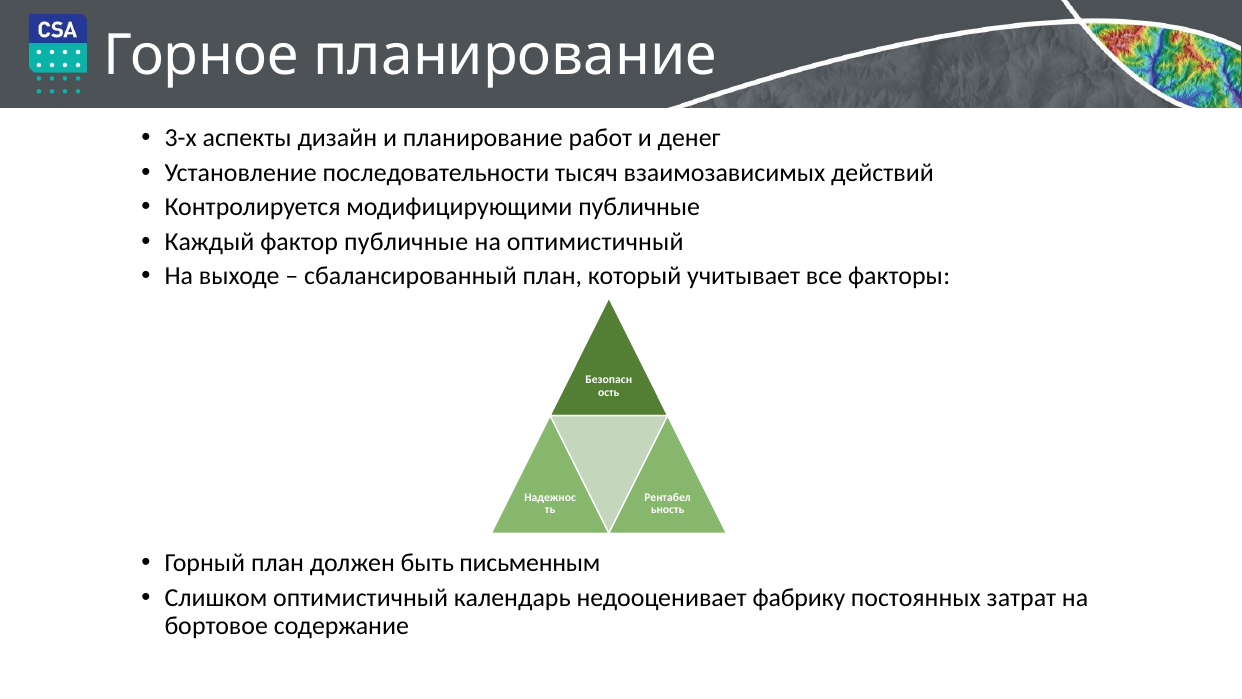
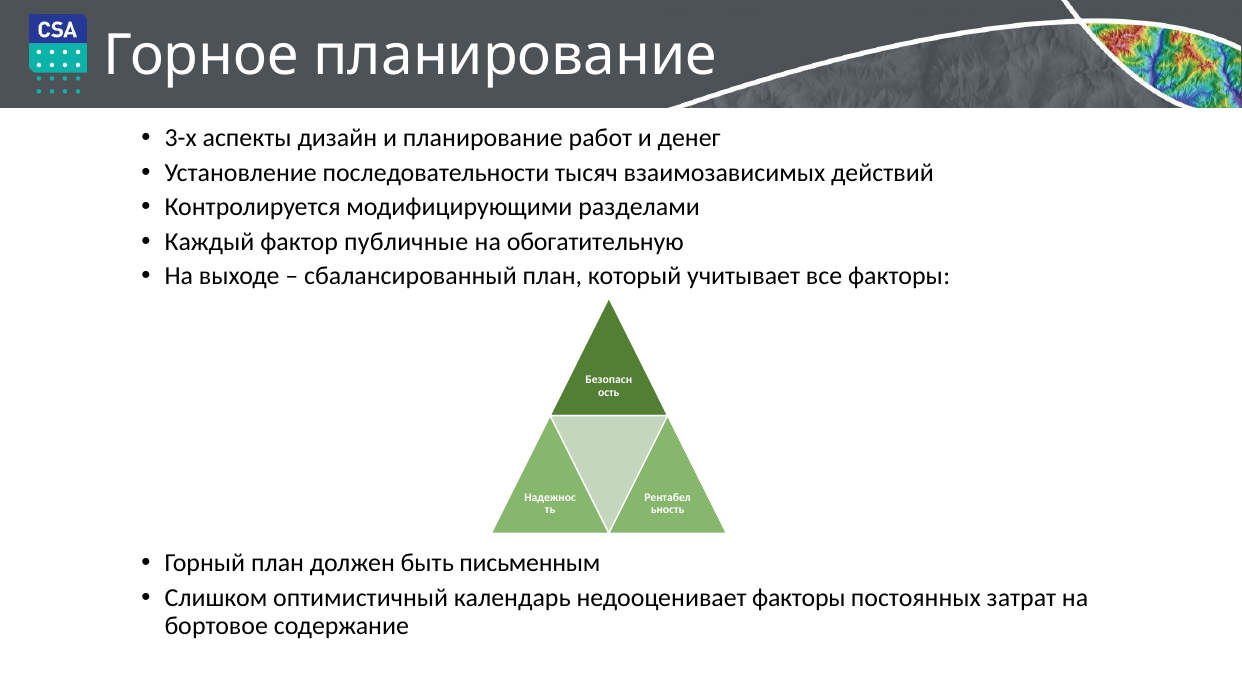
модифицирующими публичные: публичные -> разделами (639, 207)
на оптимистичный: оптимистичный -> обогатительную (595, 241)
недооценивает фабрику: фабрику -> факторы (799, 597)
